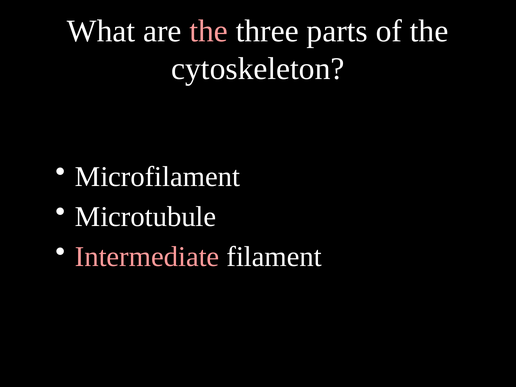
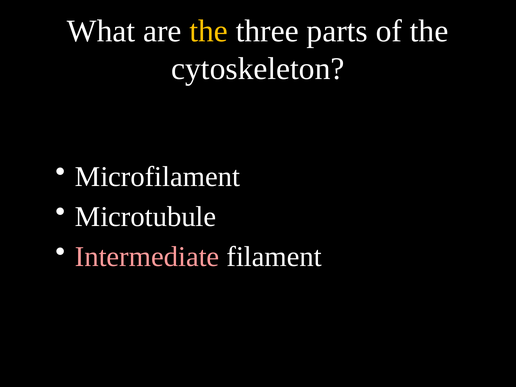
the colour: pink -> yellow (209, 31)
